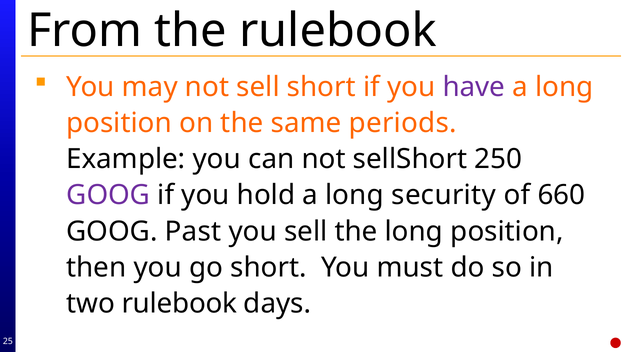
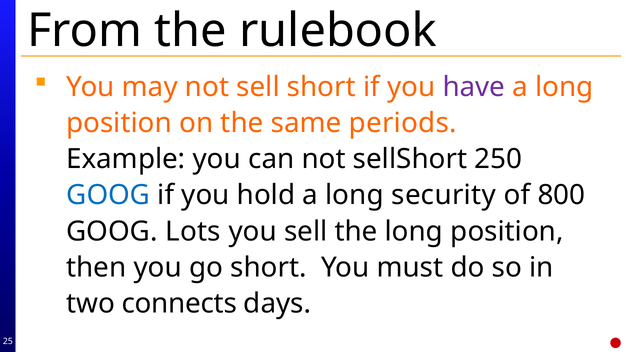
GOOG colour: purple -> blue (108, 195)
660: 660 -> 800 (561, 195)
Past: Past -> Lots (193, 231)
two rulebook: rulebook -> connects (179, 304)
